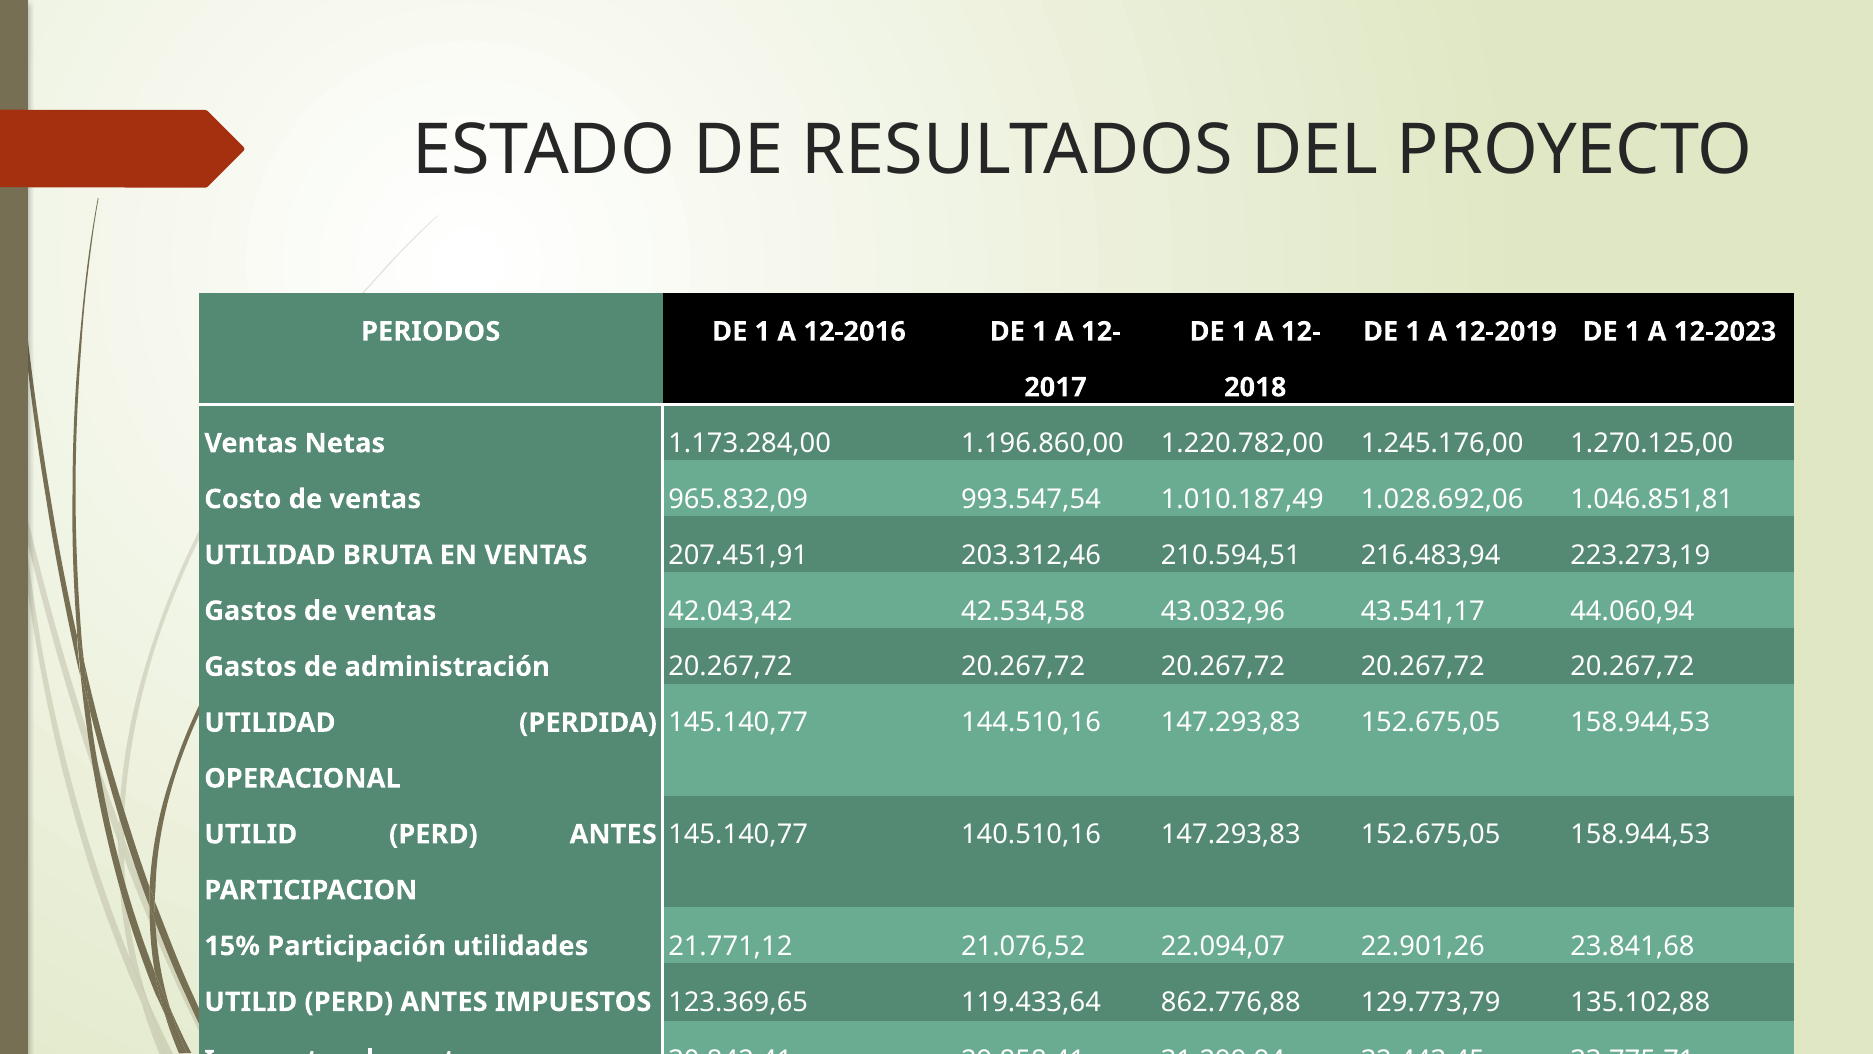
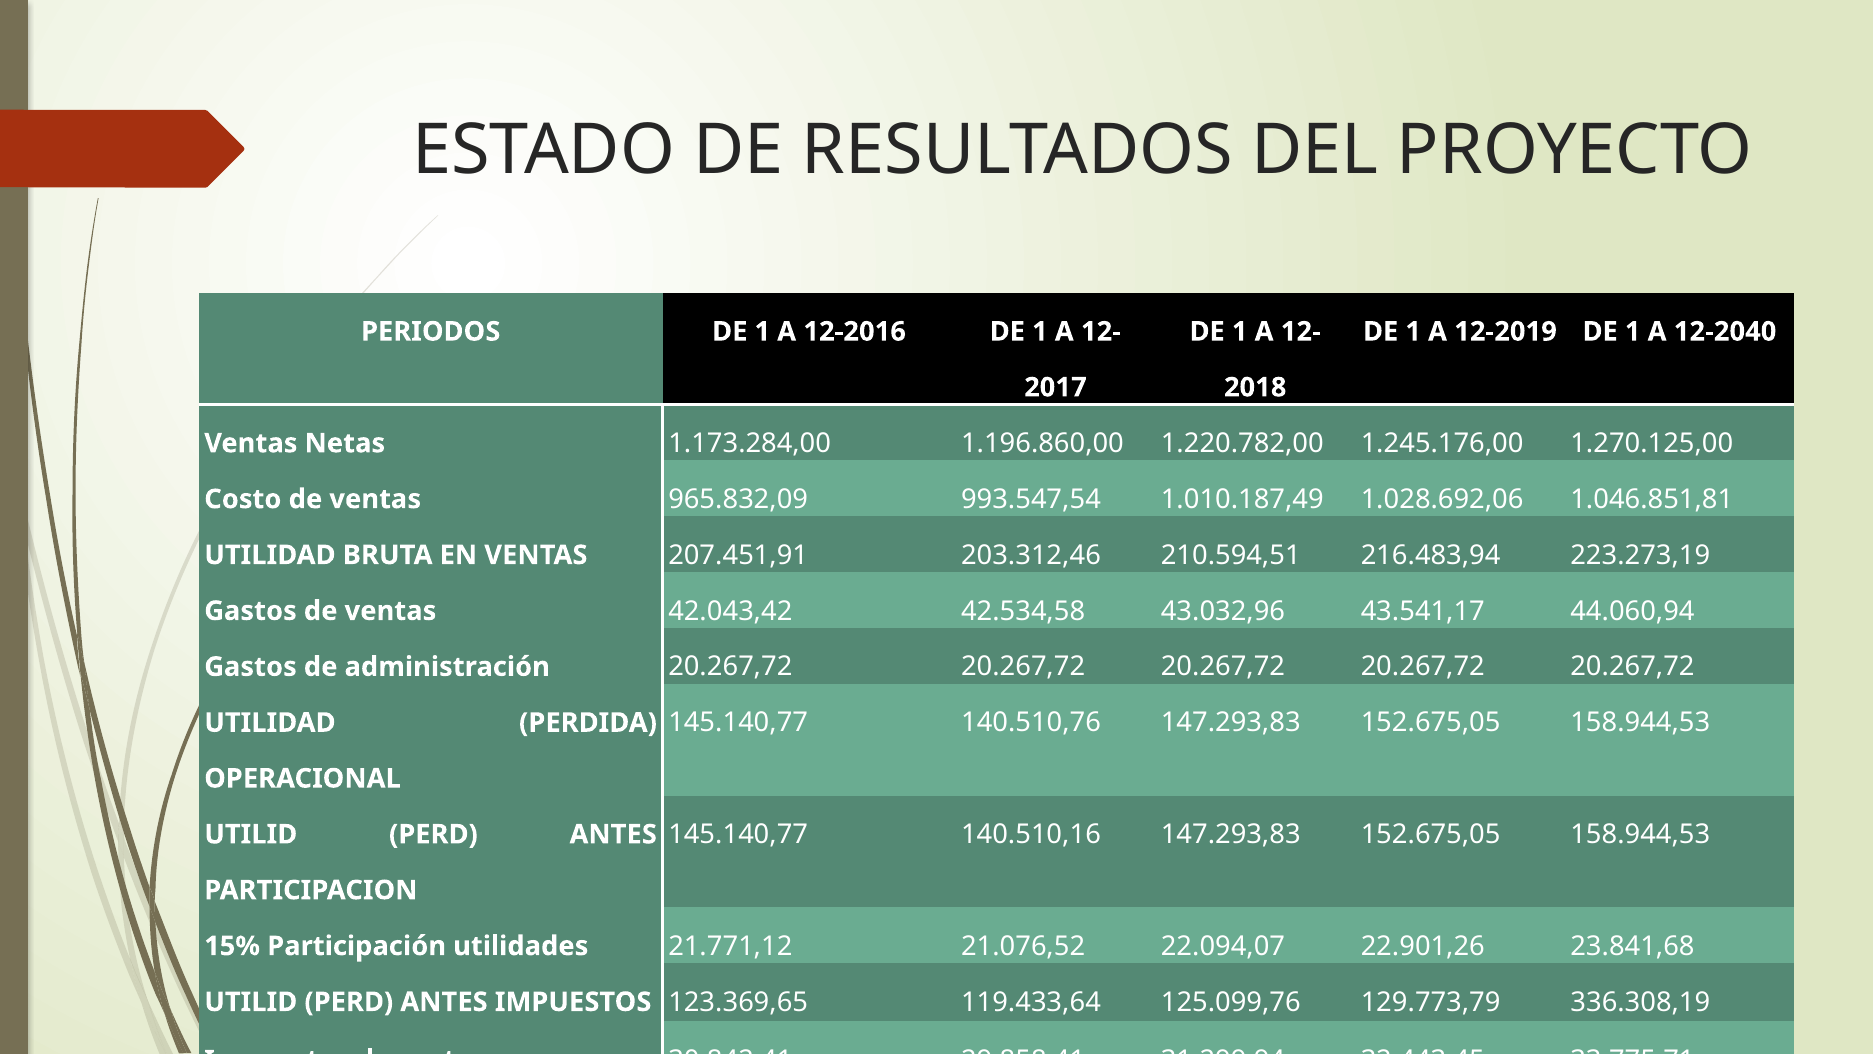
12-2023: 12-2023 -> 12-2040 (1725, 331)
144.510,16: 144.510,16 -> 140.510,76 (1031, 722)
862.776,88: 862.776,88 -> 125.099,76 (1231, 1002)
135.102,88: 135.102,88 -> 336.308,19 (1640, 1002)
